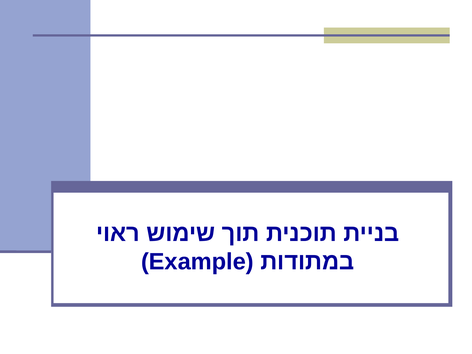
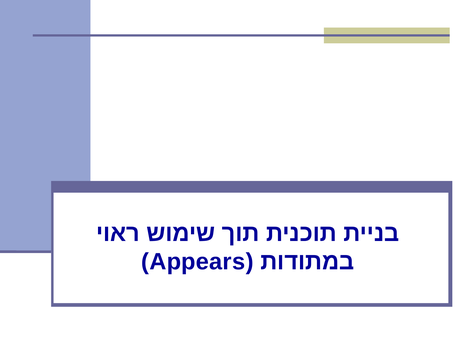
Example: Example -> Appears (197, 262)
